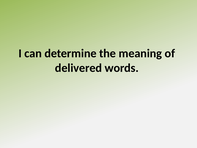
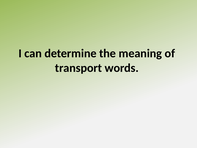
delivered: delivered -> transport (78, 68)
